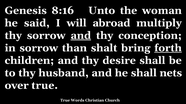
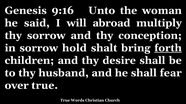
8:16: 8:16 -> 9:16 (63, 11)
and underline: present -> none (81, 36)
than: than -> hold (74, 48)
nets: nets -> fear (171, 73)
